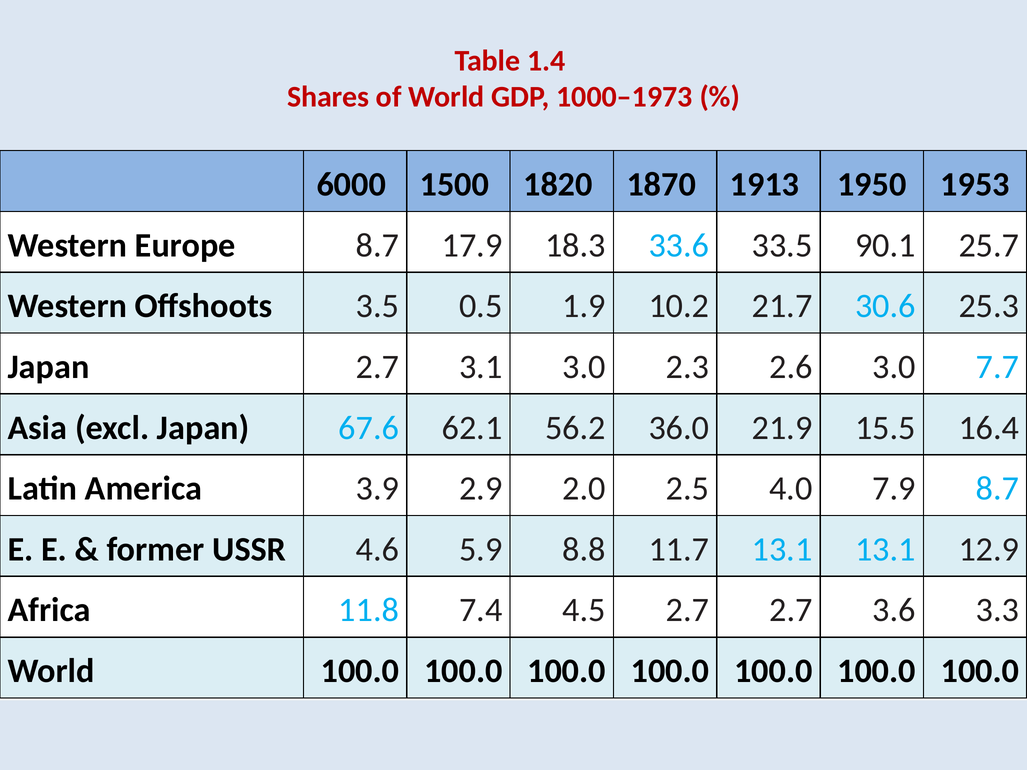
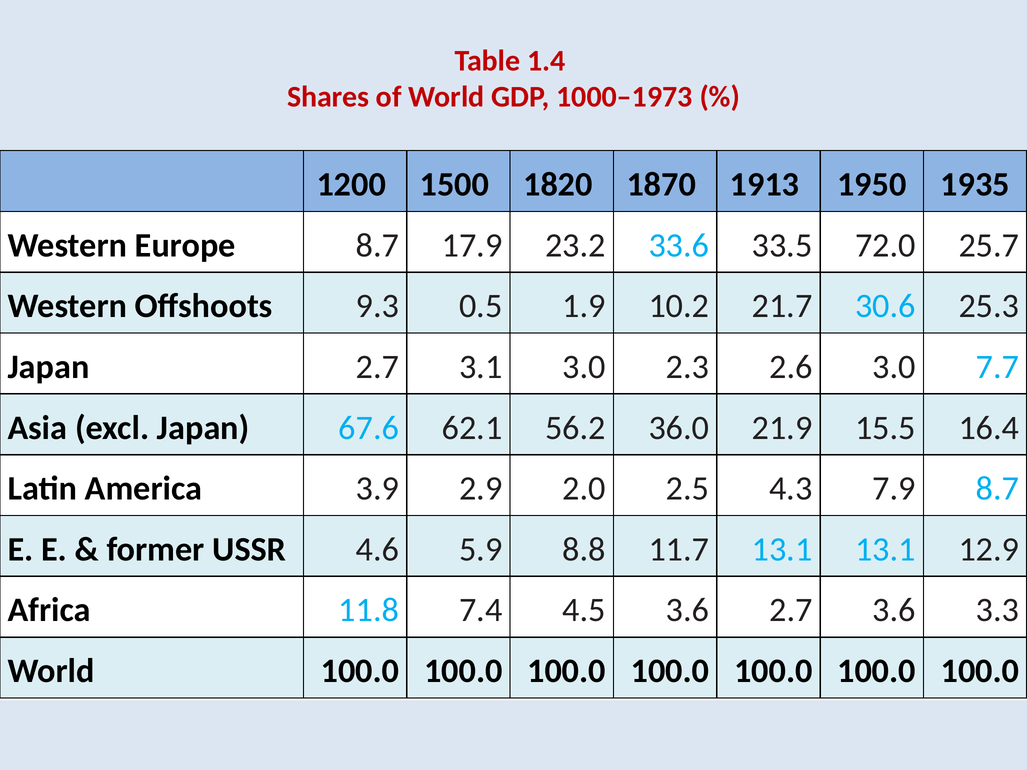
6000: 6000 -> 1200 (351, 184)
1953: 1953 -> 1935 (975, 184)
18.3: 18.3 -> 23.2 (575, 245)
90.1: 90.1 -> 72.0 (885, 245)
3.5: 3.5 -> 9.3 (377, 306)
4.0: 4.0 -> 4.3 (791, 489)
4.5 2.7: 2.7 -> 3.6 (687, 610)
